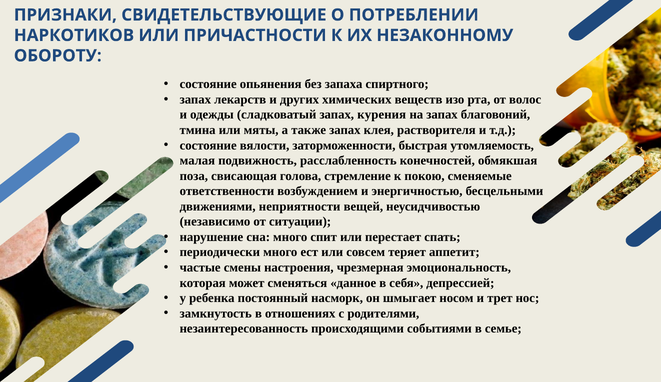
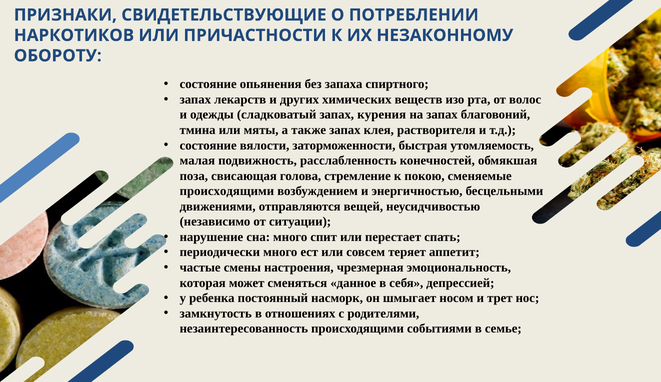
ответственности: ответственности -> происходящими (227, 191)
неприятности: неприятности -> отправляются (300, 206)
